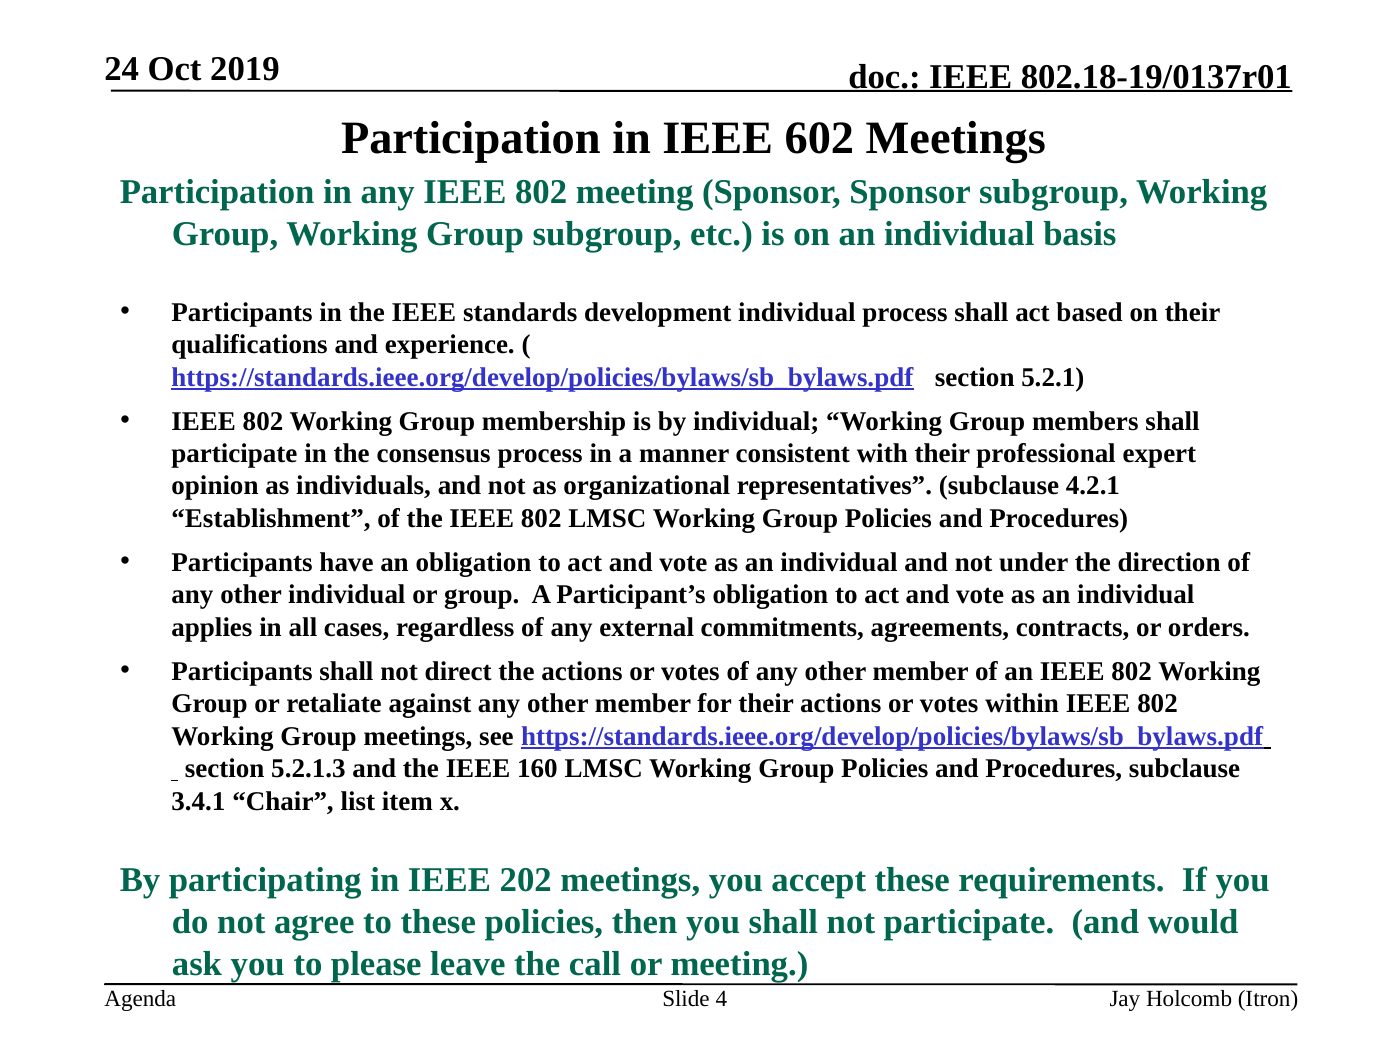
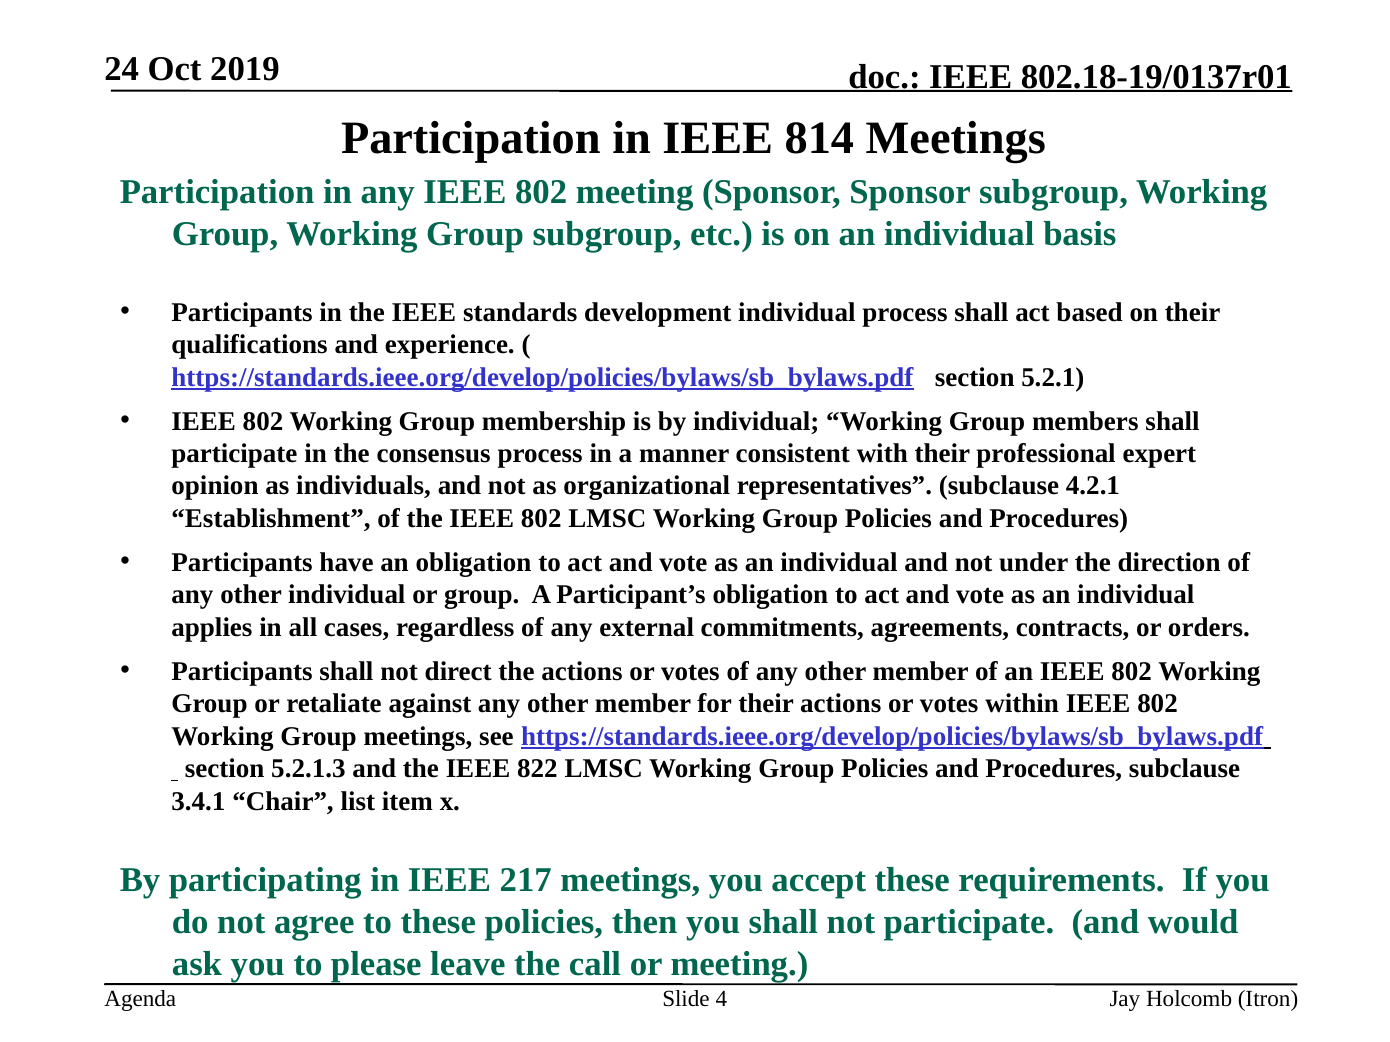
602: 602 -> 814 (819, 139)
160: 160 -> 822 (537, 769)
202: 202 -> 217 (526, 881)
